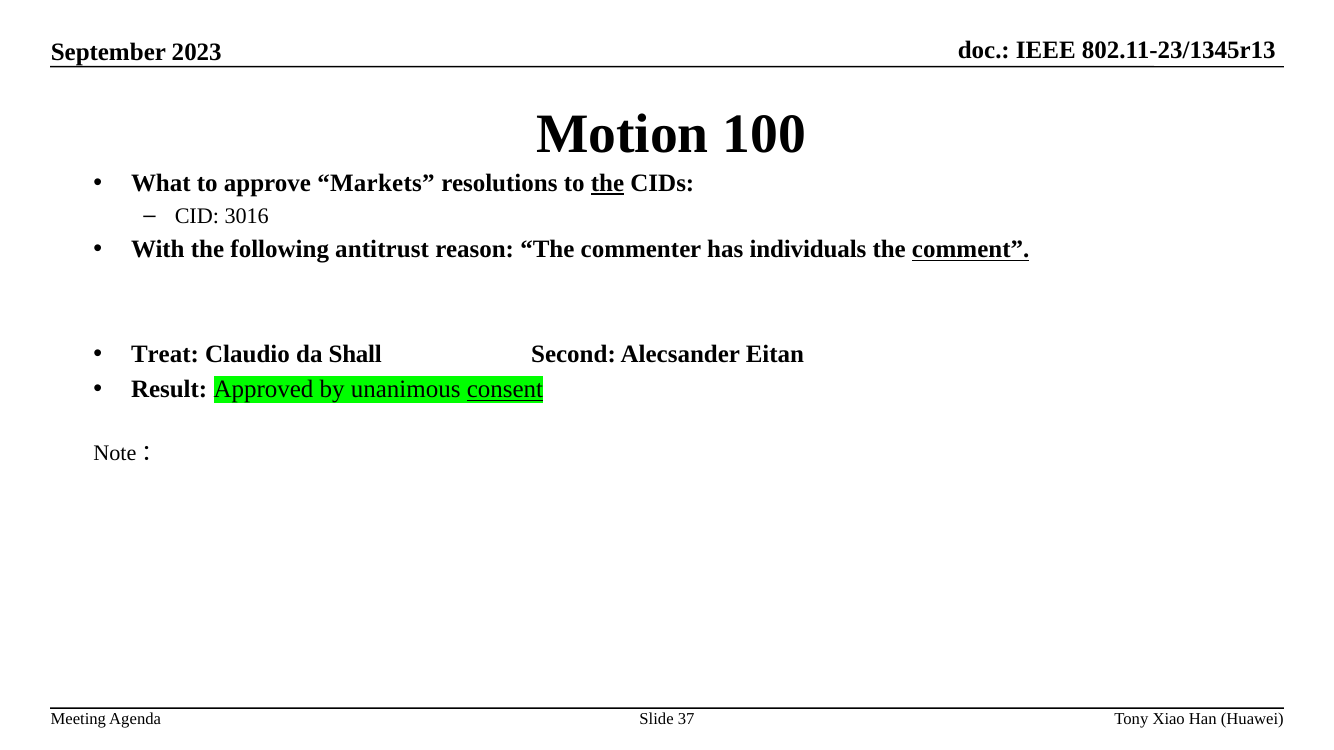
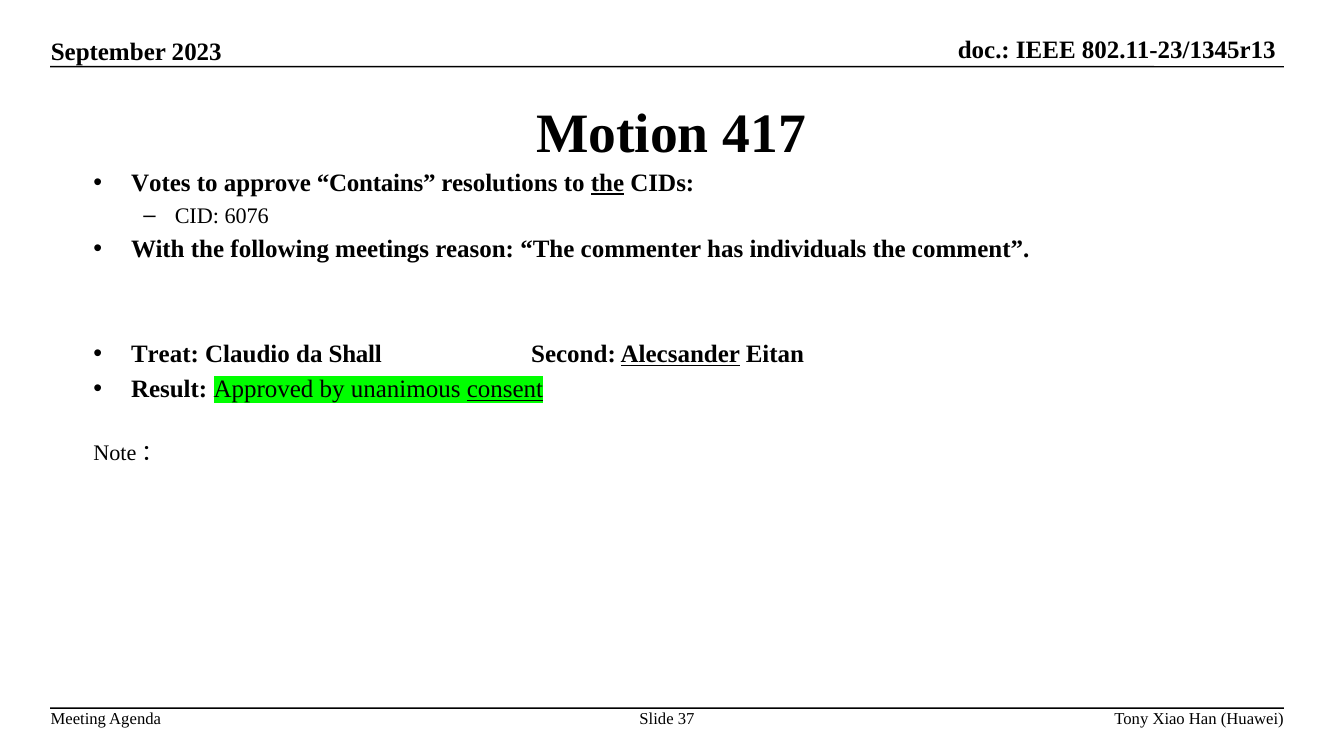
100: 100 -> 417 (764, 134)
What: What -> Votes (161, 184)
Markets: Markets -> Contains (376, 184)
3016: 3016 -> 6076 (247, 216)
antitrust: antitrust -> meetings (382, 250)
comment underline: present -> none (971, 250)
Alecsander underline: none -> present (680, 355)
